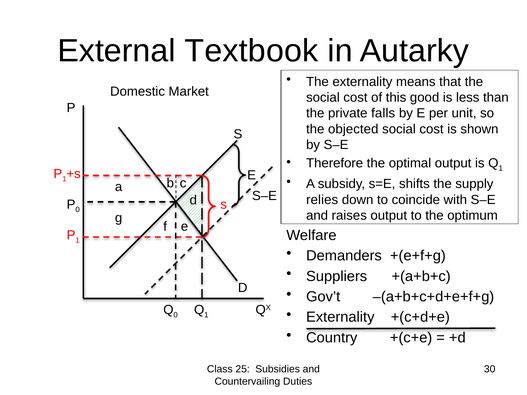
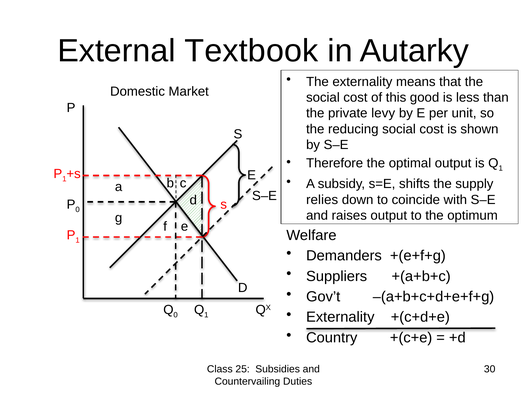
falls: falls -> levy (383, 113)
objected: objected -> reducing (353, 129)
